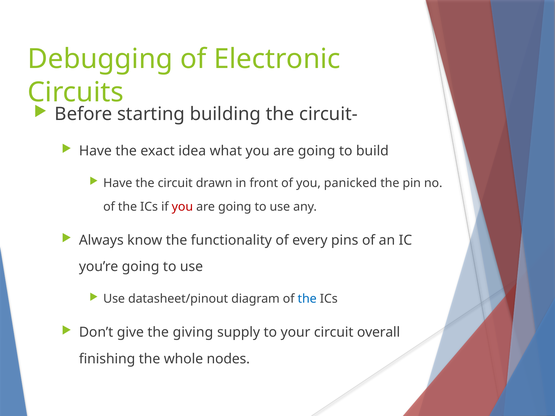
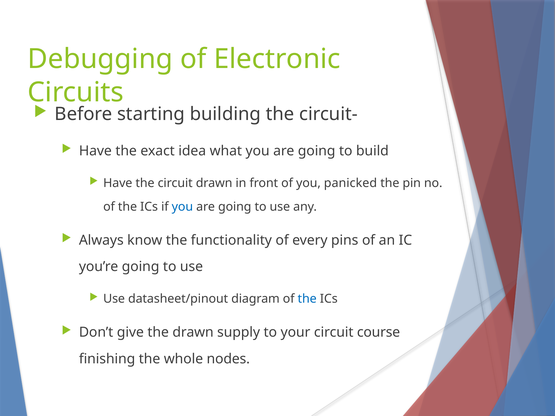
you colour: red -> blue (182, 207)
the giving: giving -> drawn (193, 333)
overall: overall -> course (379, 333)
